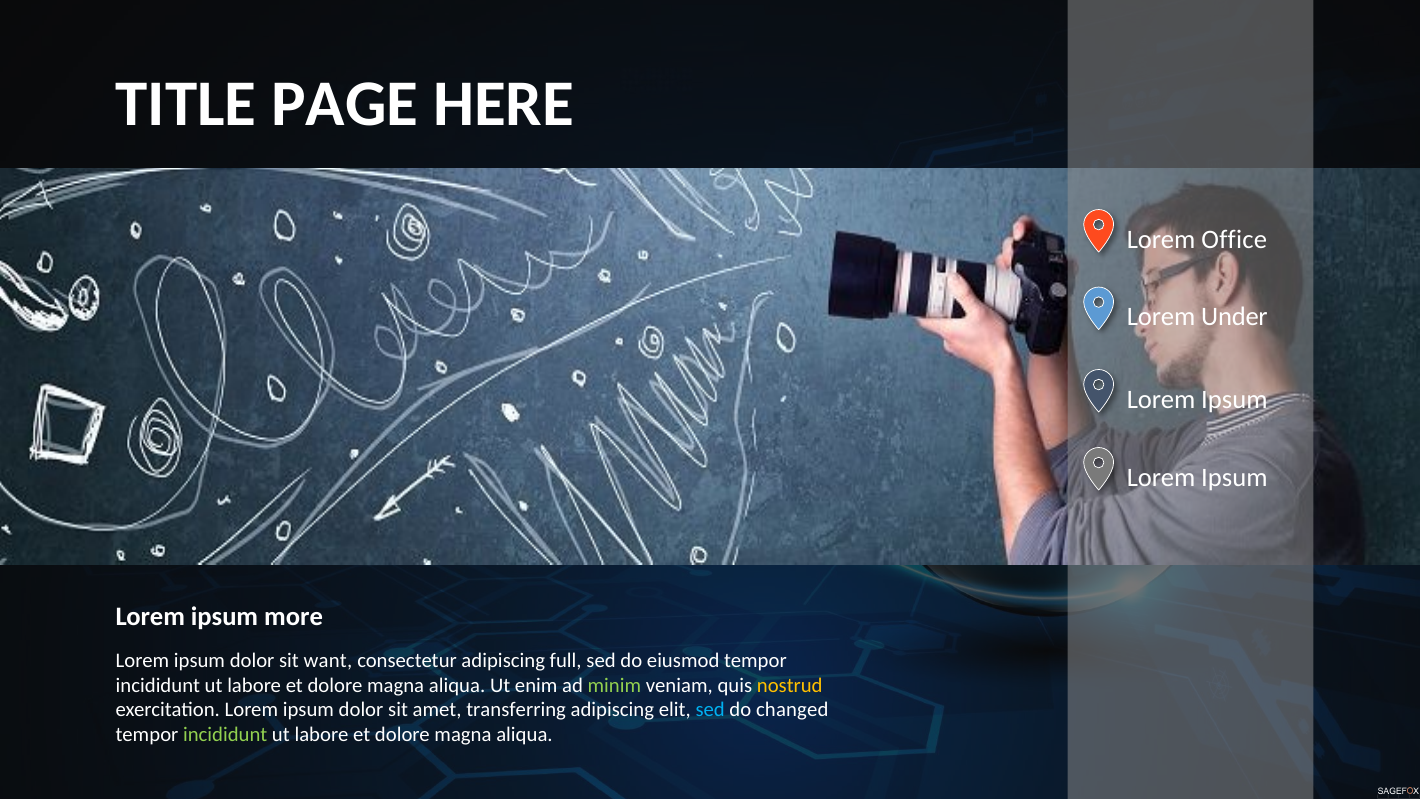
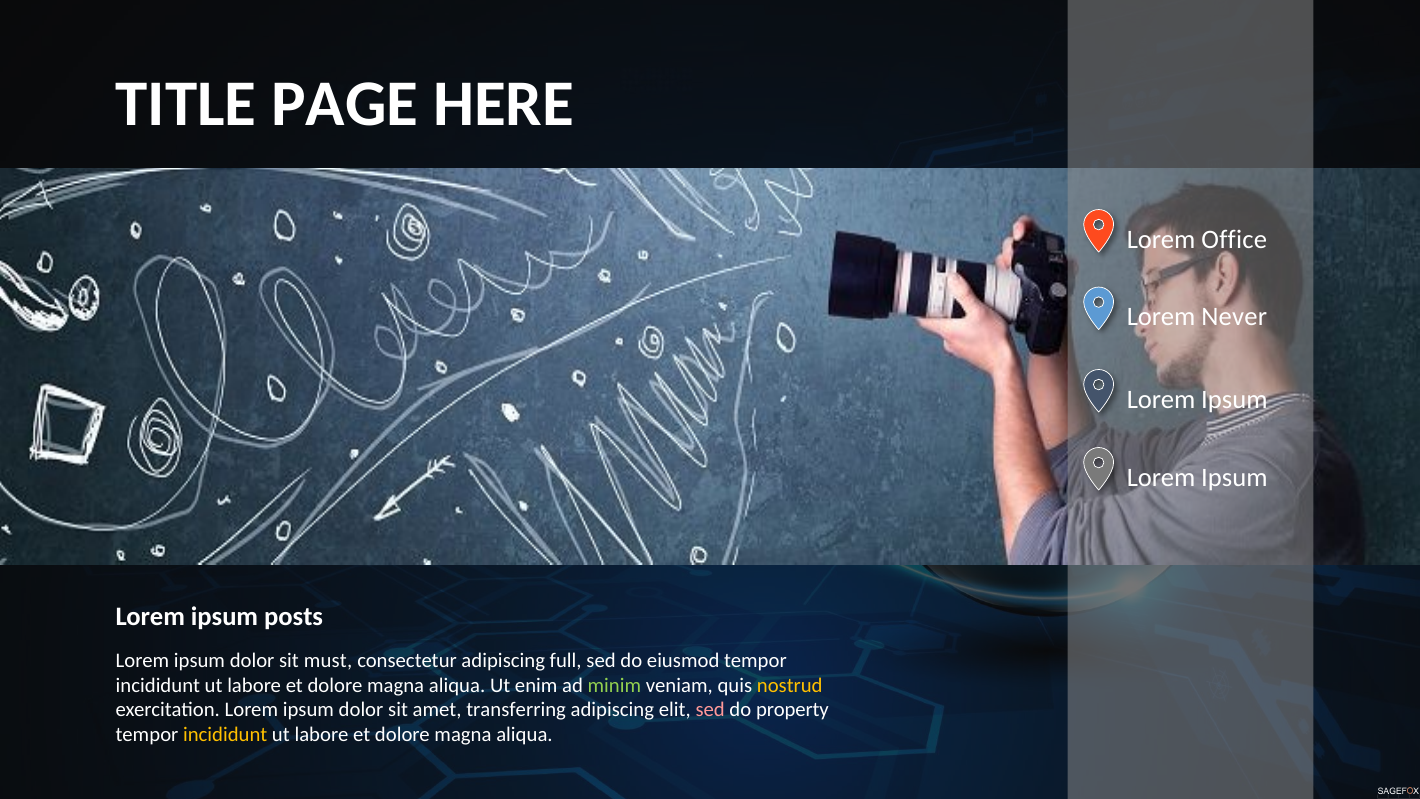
Under: Under -> Never (1234, 317)
more: more -> posts (294, 616)
want: want -> must (328, 660)
sed colour: light blue -> pink (710, 710)
changed: changed -> property (792, 710)
incididunt colour: light green -> yellow (225, 735)
